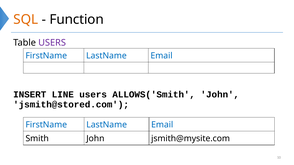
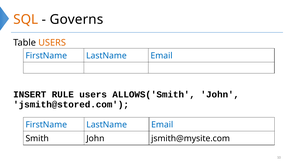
Function: Function -> Governs (77, 19)
USERS colour: purple -> orange (52, 43)
LINE: LINE -> RULE (63, 95)
